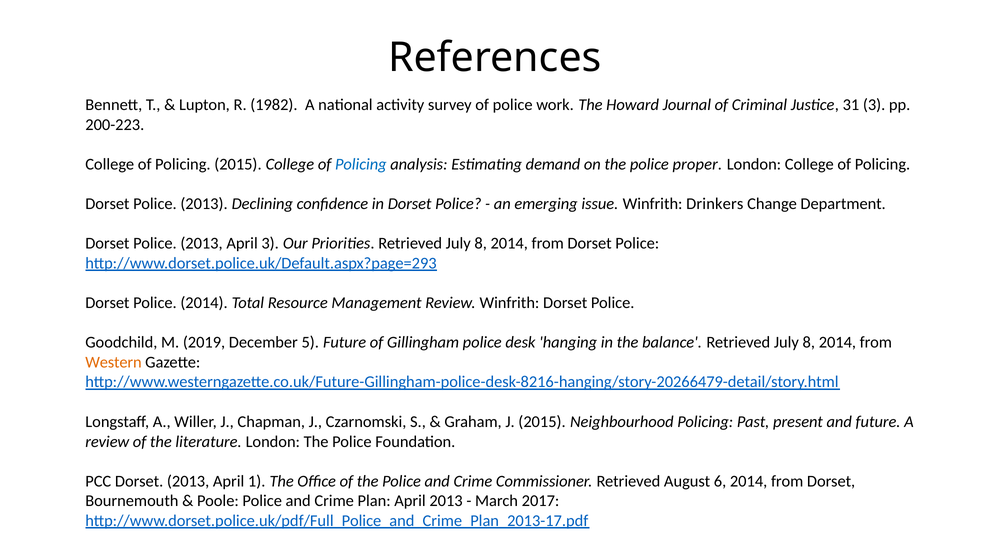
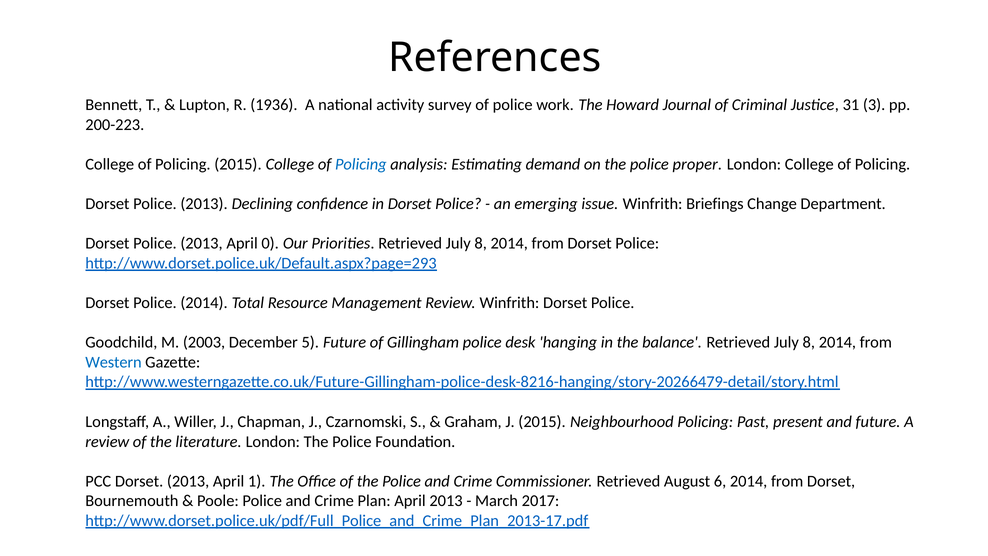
1982: 1982 -> 1936 (274, 105)
Drinkers: Drinkers -> Briefings (715, 204)
April 3: 3 -> 0 (270, 243)
2019: 2019 -> 2003 (204, 342)
Western colour: orange -> blue (114, 362)
